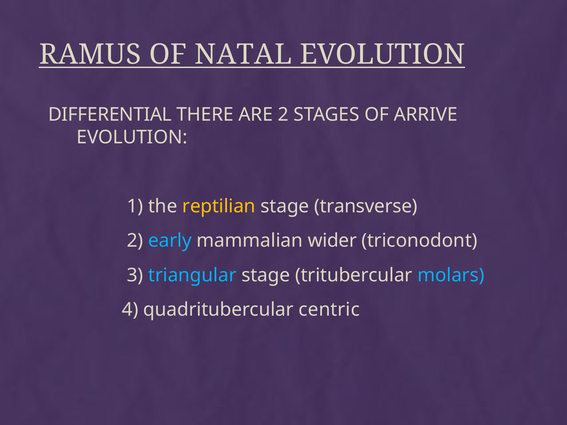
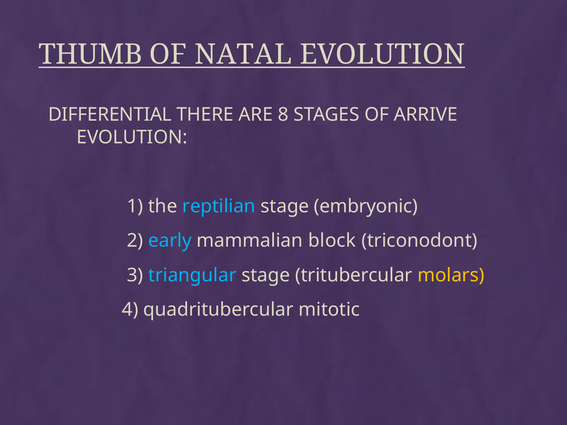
RAMUS: RAMUS -> THUMB (90, 54)
ARE 2: 2 -> 8 (283, 115)
reptilian colour: yellow -> light blue (219, 206)
transverse: transverse -> embryonic (366, 206)
wider: wider -> block (332, 241)
molars colour: light blue -> yellow (451, 275)
centric: centric -> mitotic (329, 310)
